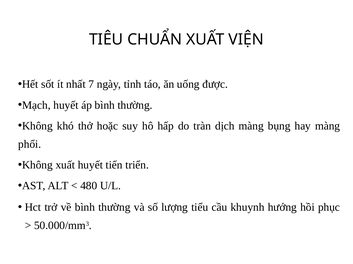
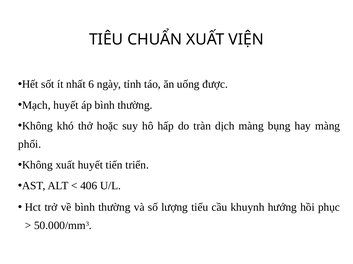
7: 7 -> 6 (91, 85)
480: 480 -> 406 (89, 186)
